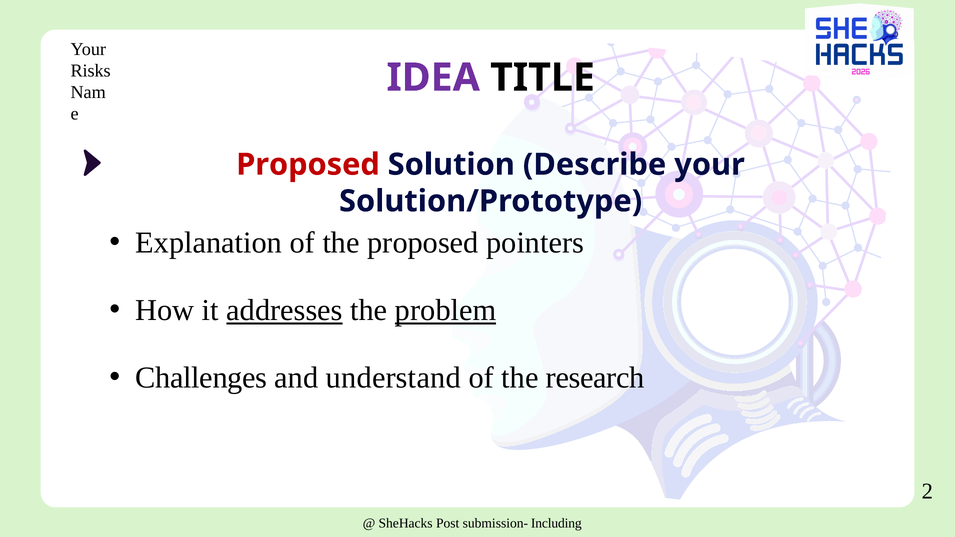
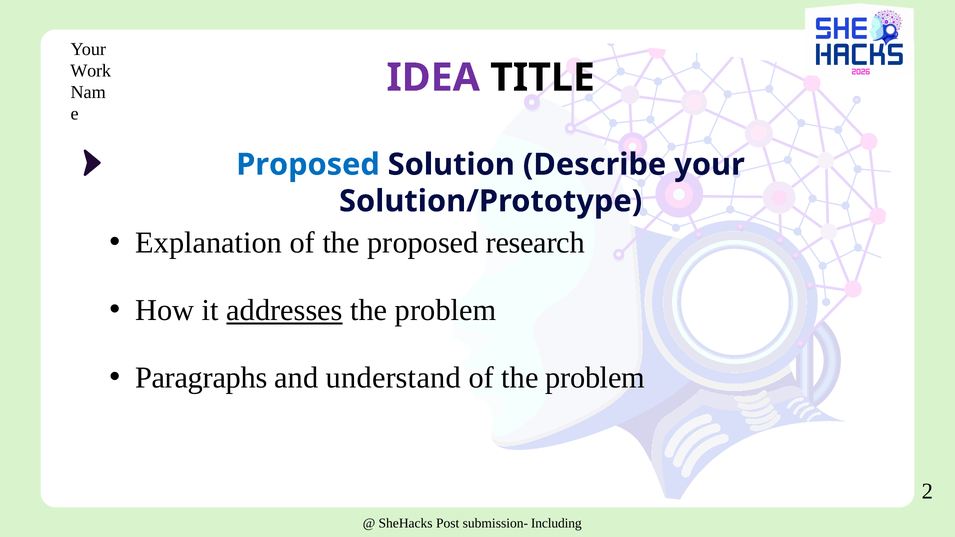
Risks: Risks -> Work (91, 71)
Proposed colour: red -> blue (308, 165)
pointers: pointers -> research (535, 243)
problem underline: present -> none (446, 310)
Challenges: Challenges -> Paragraphs (201, 378)
of the research: research -> problem (595, 378)
